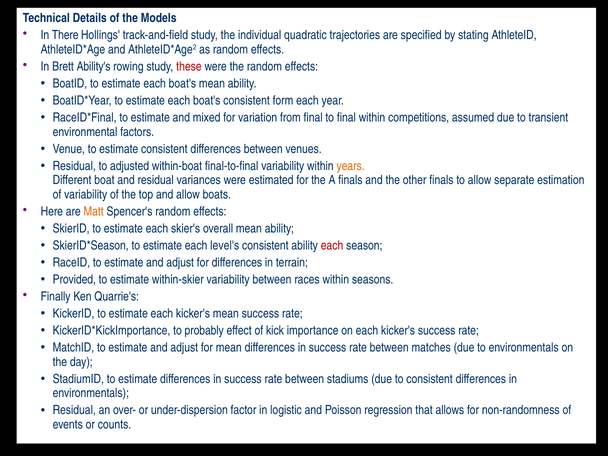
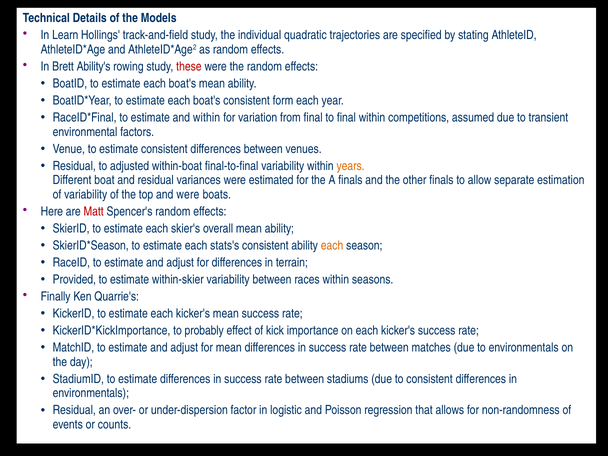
There: There -> Learn (65, 35)
and mixed: mixed -> within (207, 117)
and allow: allow -> were (188, 195)
Matt colour: orange -> red (94, 212)
level's: level's -> stats's (225, 246)
each colour: red -> orange (332, 246)
